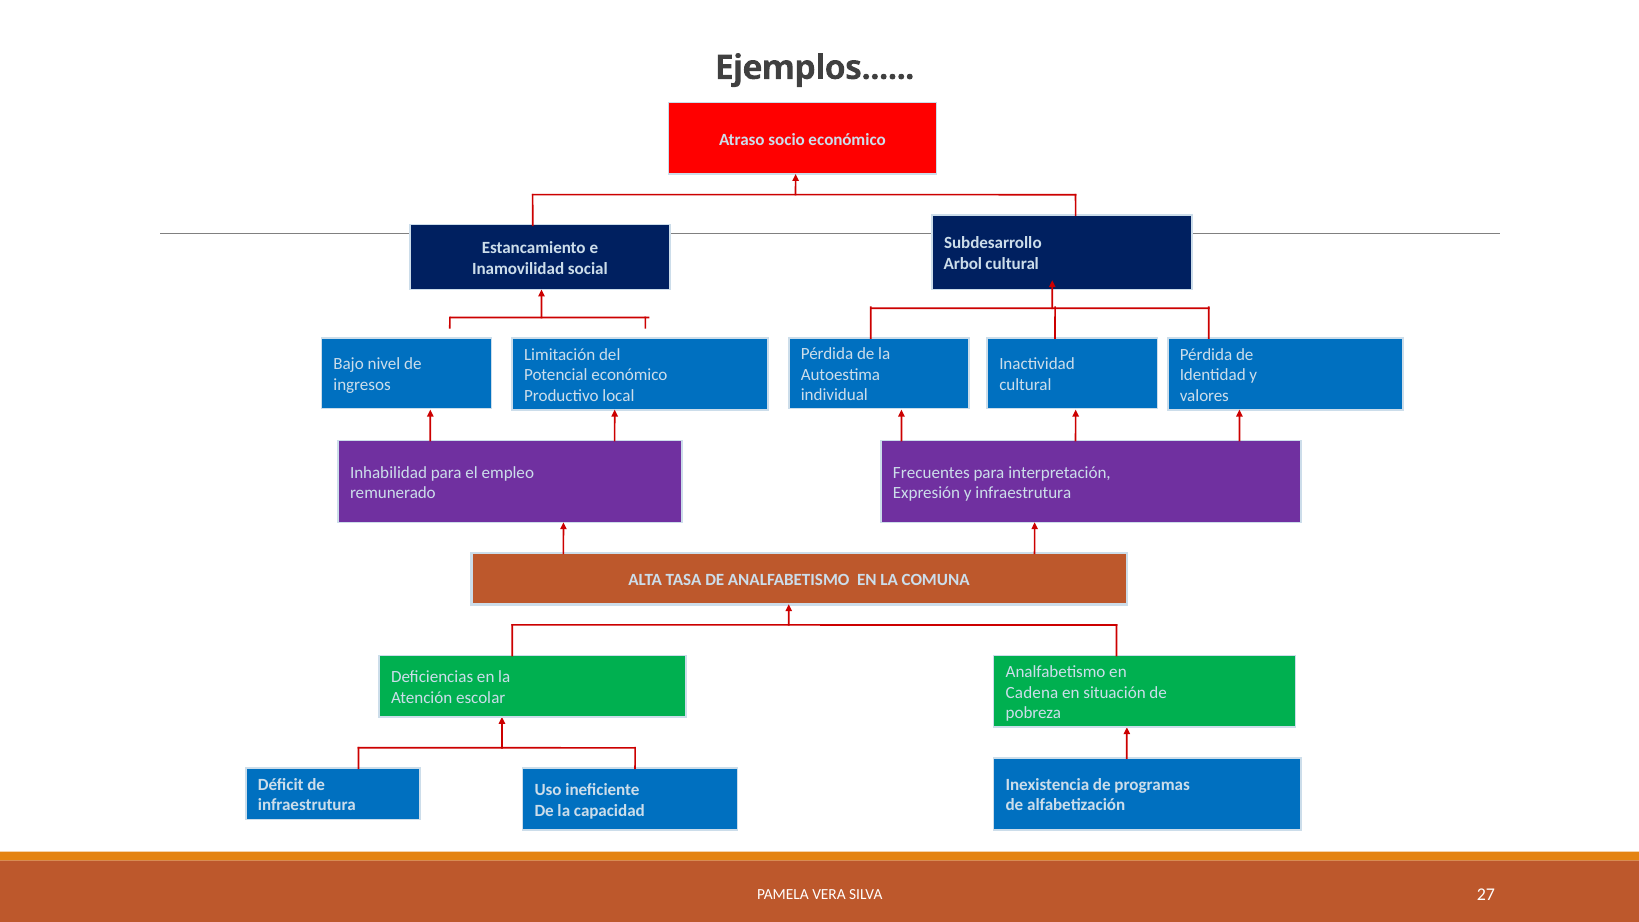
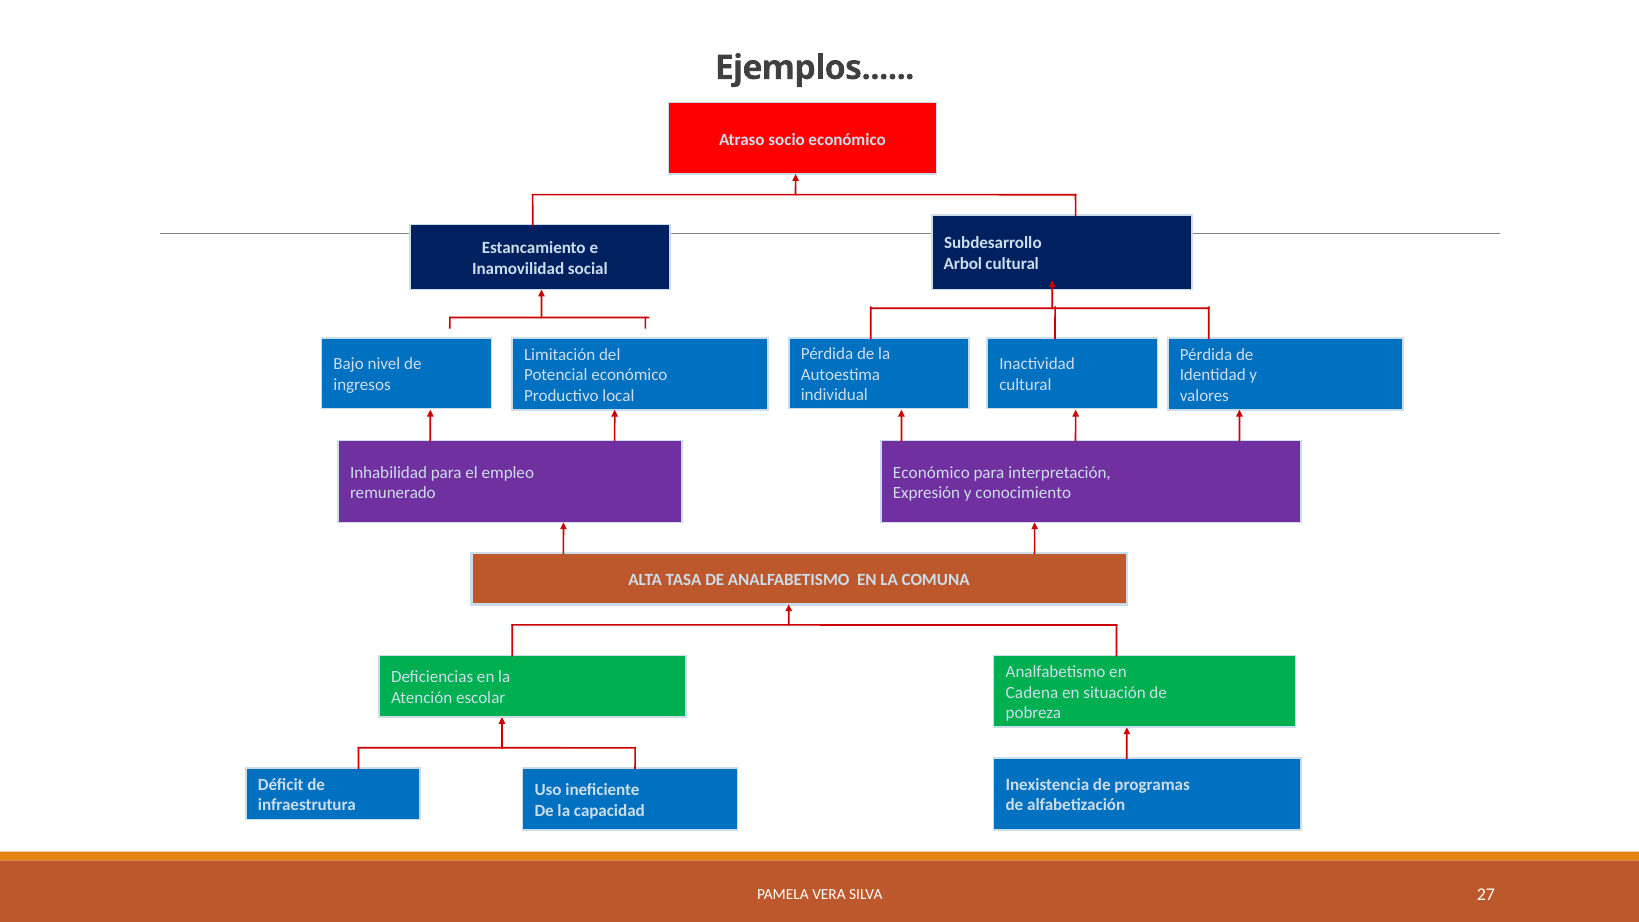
Frecuentes: Frecuentes -> Económico (931, 472)
y infraestrutura: infraestrutura -> conocimiento (1023, 493)
